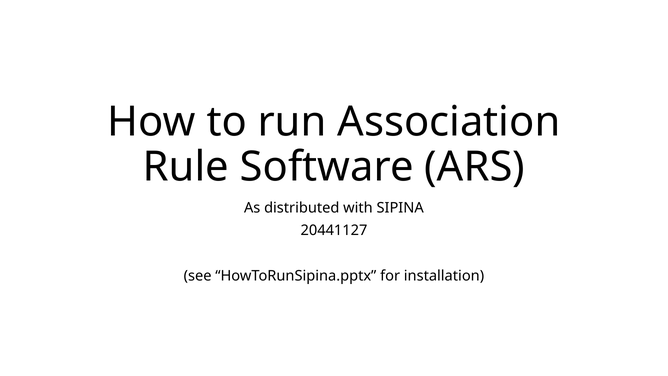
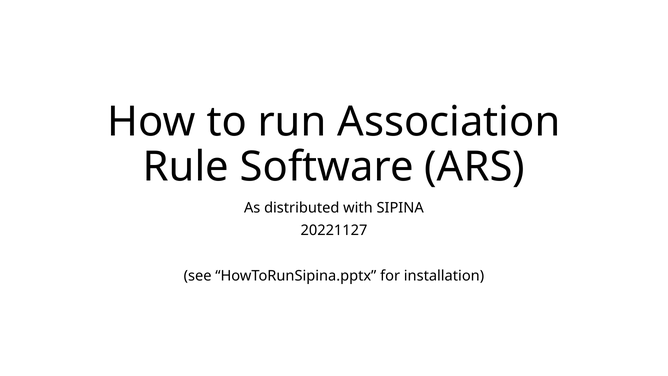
20441127: 20441127 -> 20221127 (334, 230)
